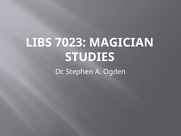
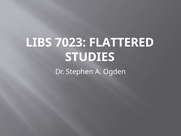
MAGICIAN: MAGICIAN -> FLATTERED (121, 42)
